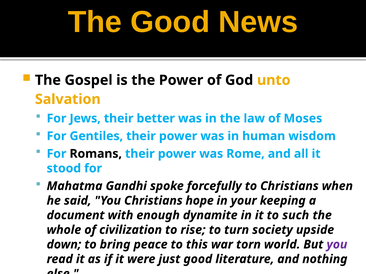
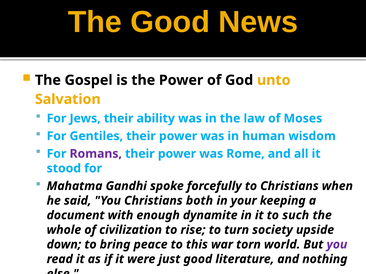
better: better -> ability (156, 119)
Romans colour: black -> purple (96, 154)
hope: hope -> both (199, 201)
